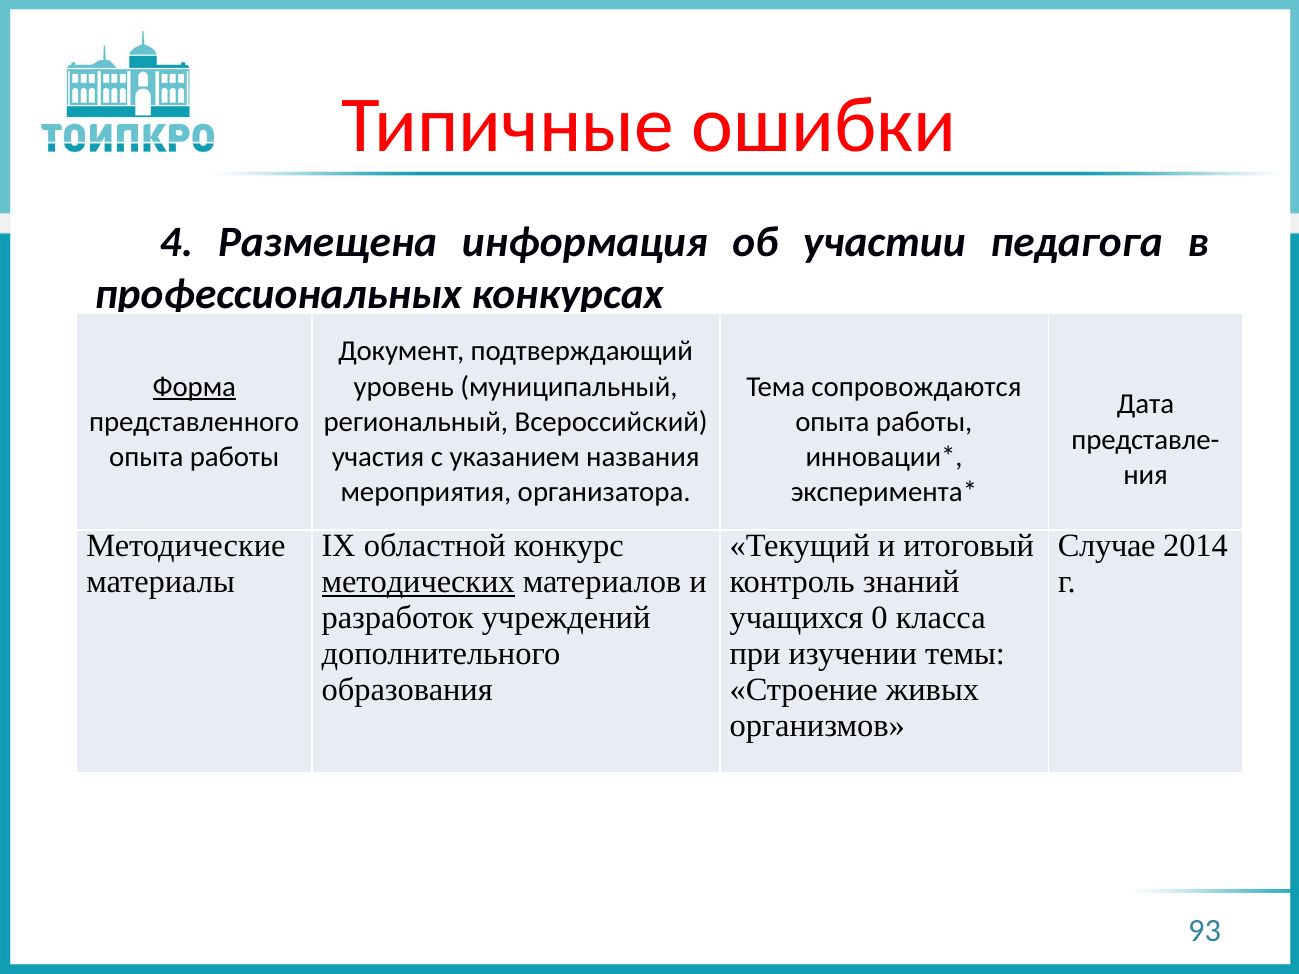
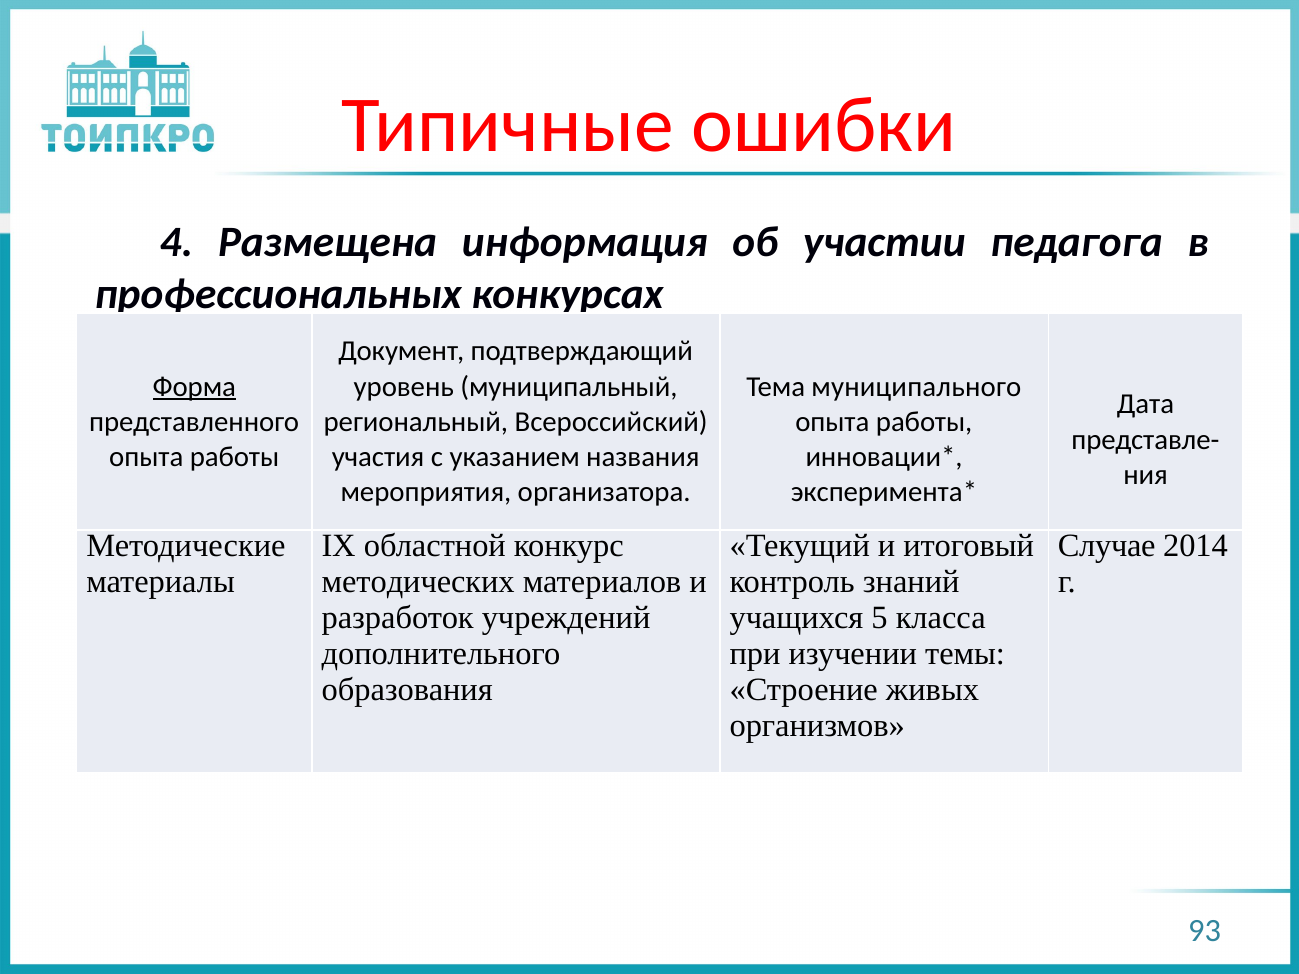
сопровождаются: сопровождаются -> муниципального (916, 387)
методических underline: present -> none (418, 582)
0: 0 -> 5 (880, 618)
